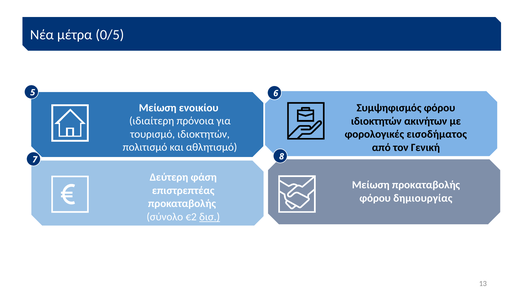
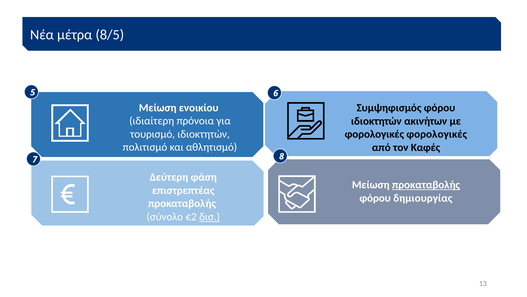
0/5: 0/5 -> 8/5 (110, 35)
φορολογικές εισοδήματος: εισοδήματος -> φορολογικές (437, 134)
Γενική: Γενική -> Καφές (425, 147)
προκαταβολής underline: none -> present (426, 185)
